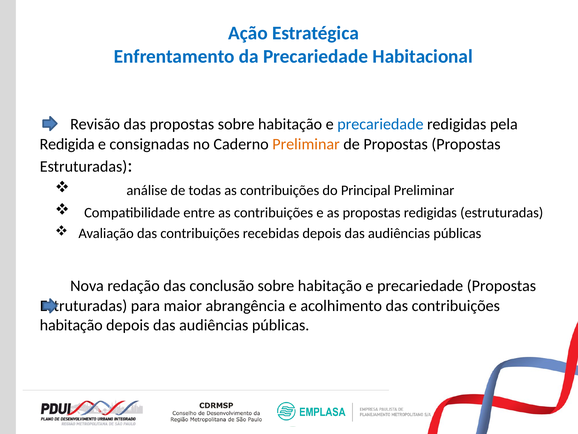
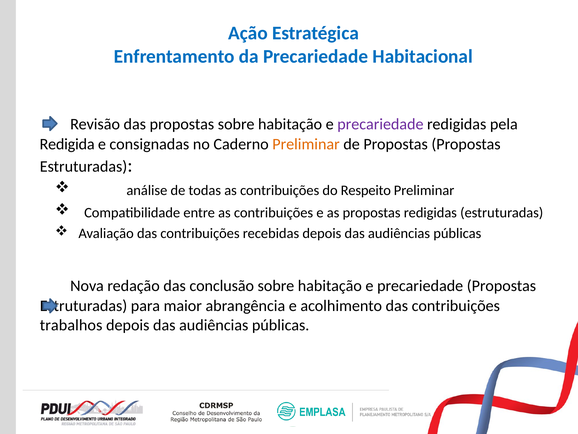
precariedade colour: blue -> purple (380, 124)
Principal: Principal -> Respeito (366, 190)
habitação: habitação -> trabalhos (71, 325)
